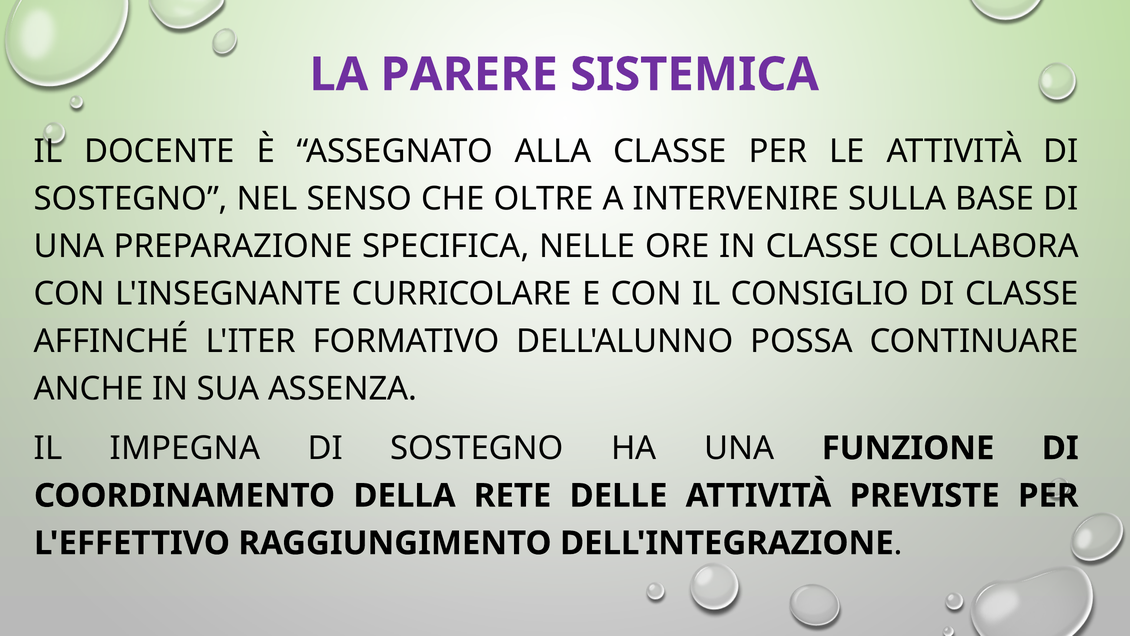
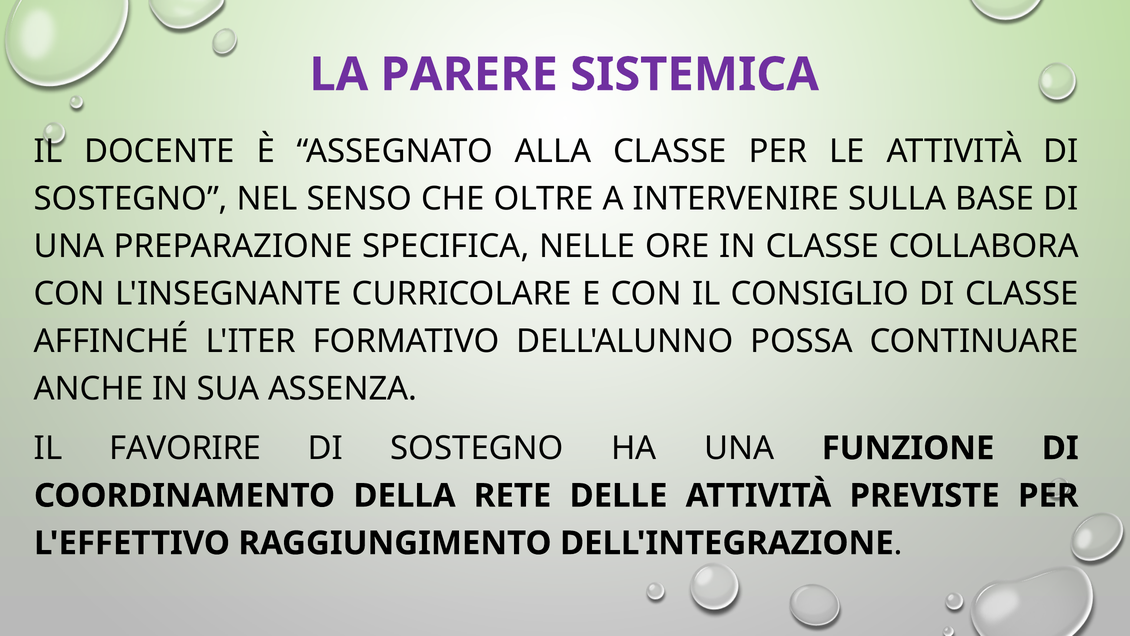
IMPEGNA: IMPEGNA -> FAVORIRE (185, 448)
